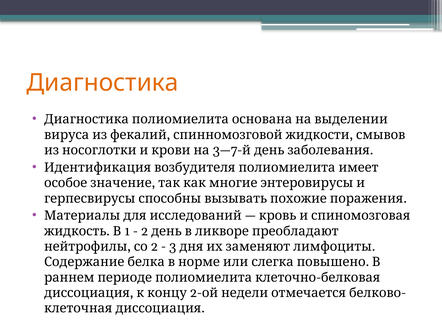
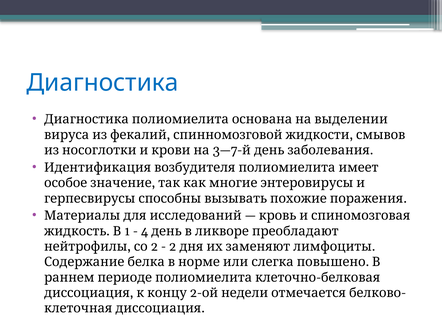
Диагностика colour: orange -> blue (102, 83)
2: 2 -> 4 (145, 232)
3: 3 -> 2 (173, 247)
